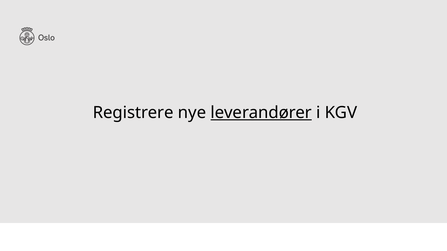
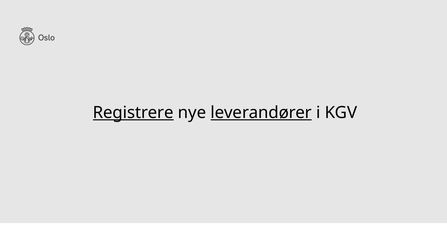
Registrere underline: none -> present (133, 113)
